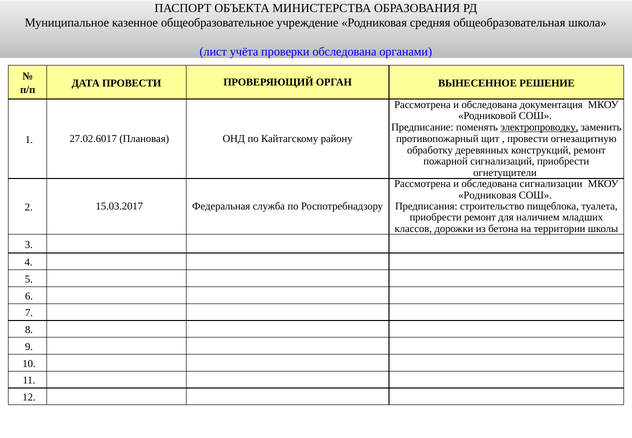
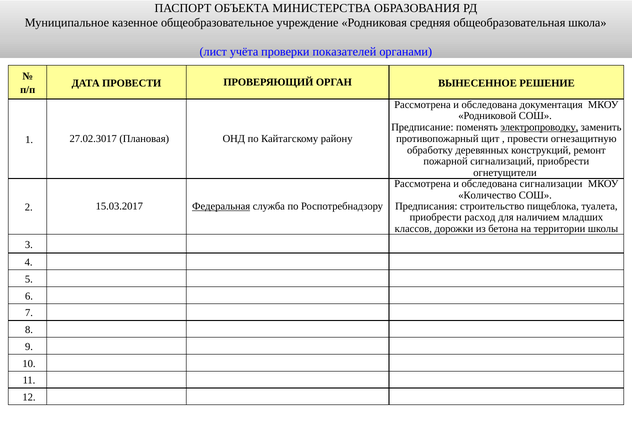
проверки обследована: обследована -> показателей (344, 52)
27.02.6017: 27.02.6017 -> 27.02.3017 (93, 139)
Родниковая: Родниковая -> Количество (487, 195)
Федеральная underline: none -> present (221, 206)
приобрести ремонт: ремонт -> расход (480, 217)
